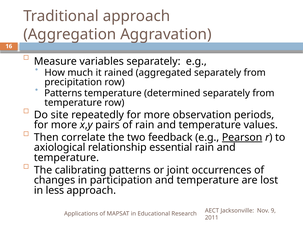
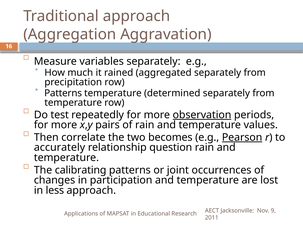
site: site -> test (60, 114)
observation underline: none -> present (202, 114)
feedback: feedback -> becomes (170, 137)
axiological: axiological -> accurately (60, 147)
essential: essential -> question (171, 147)
